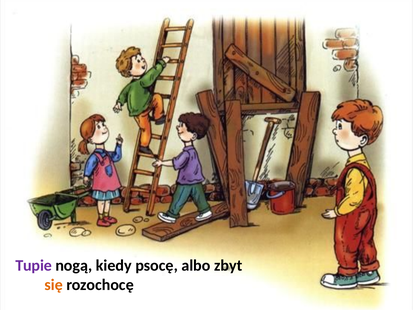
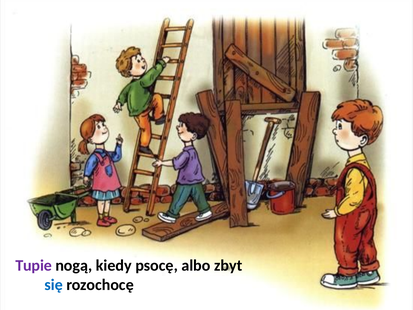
się colour: orange -> blue (54, 285)
